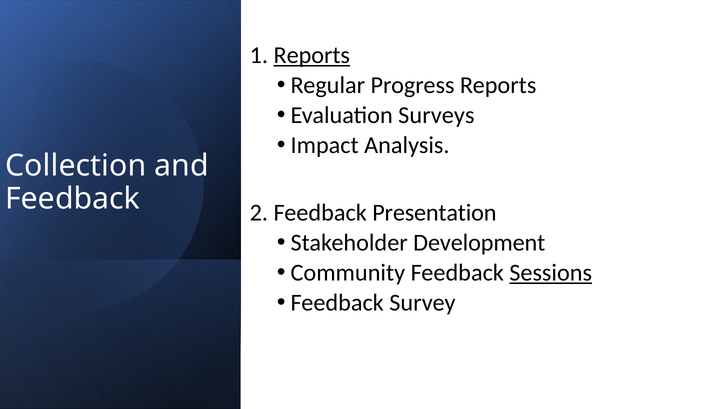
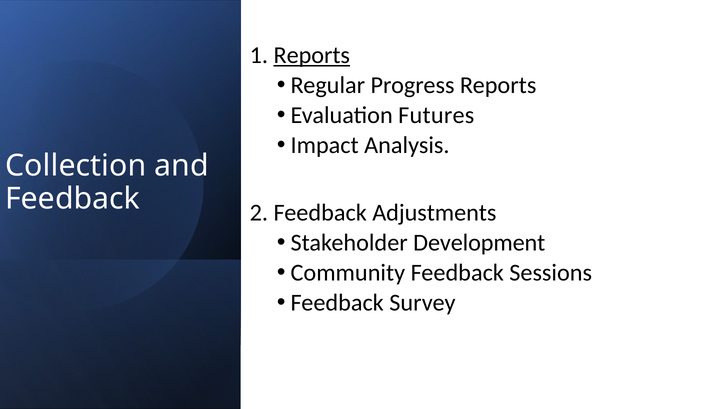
Surveys: Surveys -> Futures (436, 115)
Presentation: Presentation -> Adjustments (434, 213)
Sessions underline: present -> none (551, 273)
